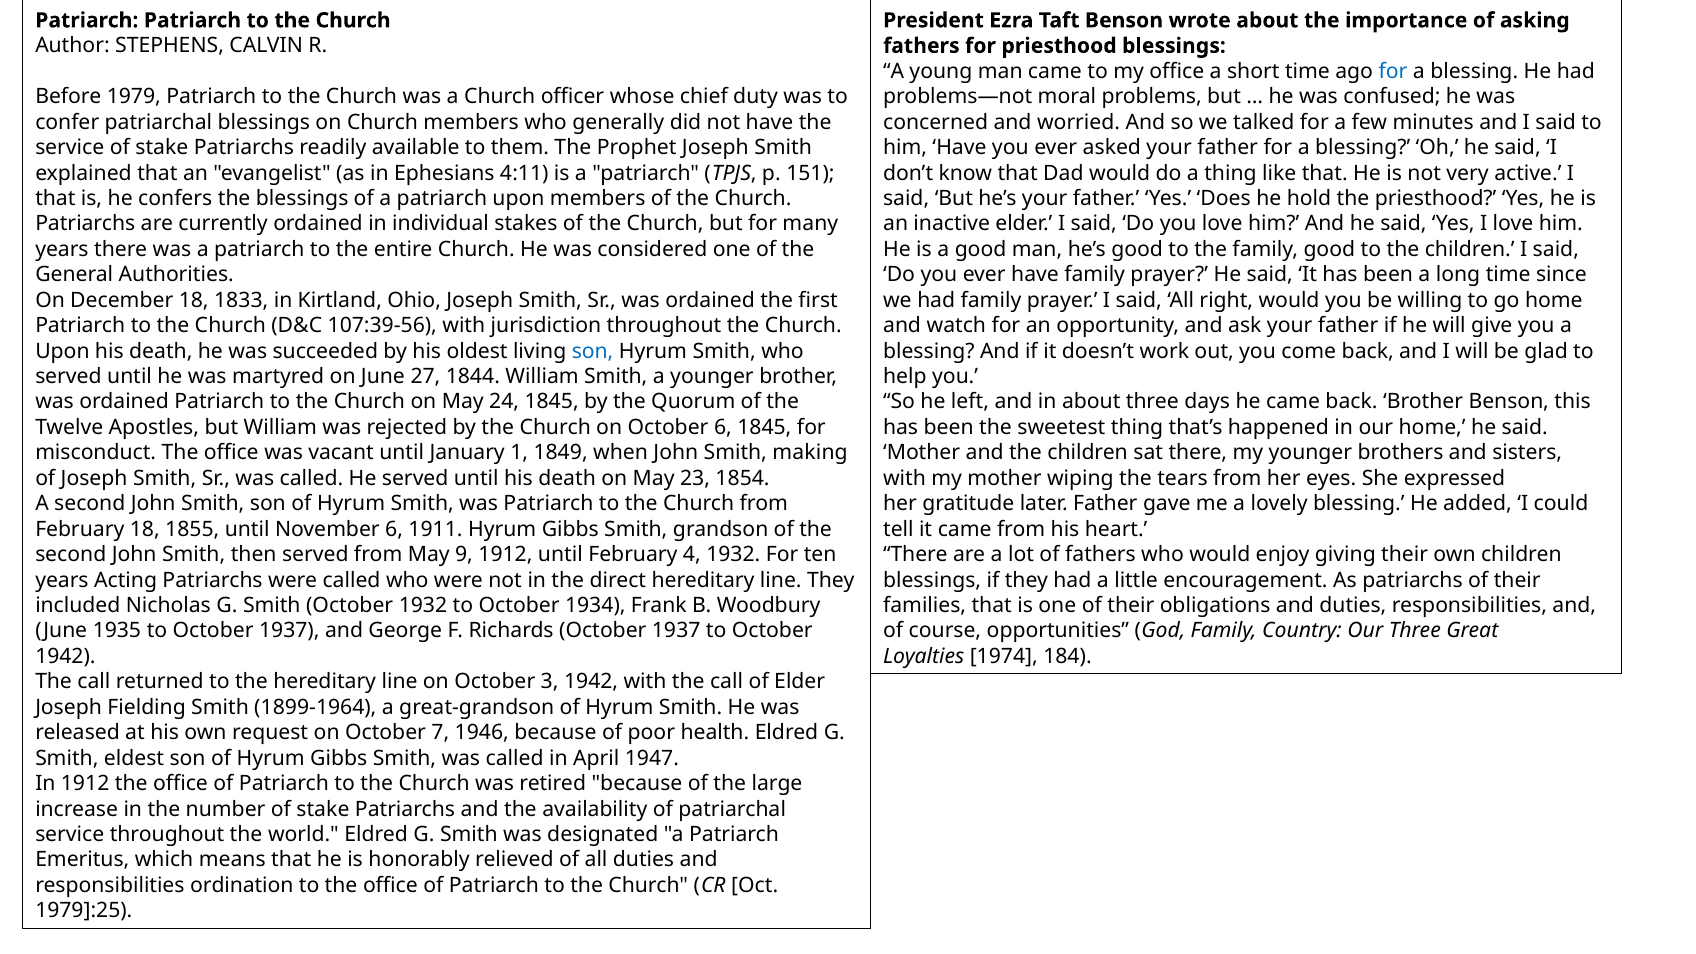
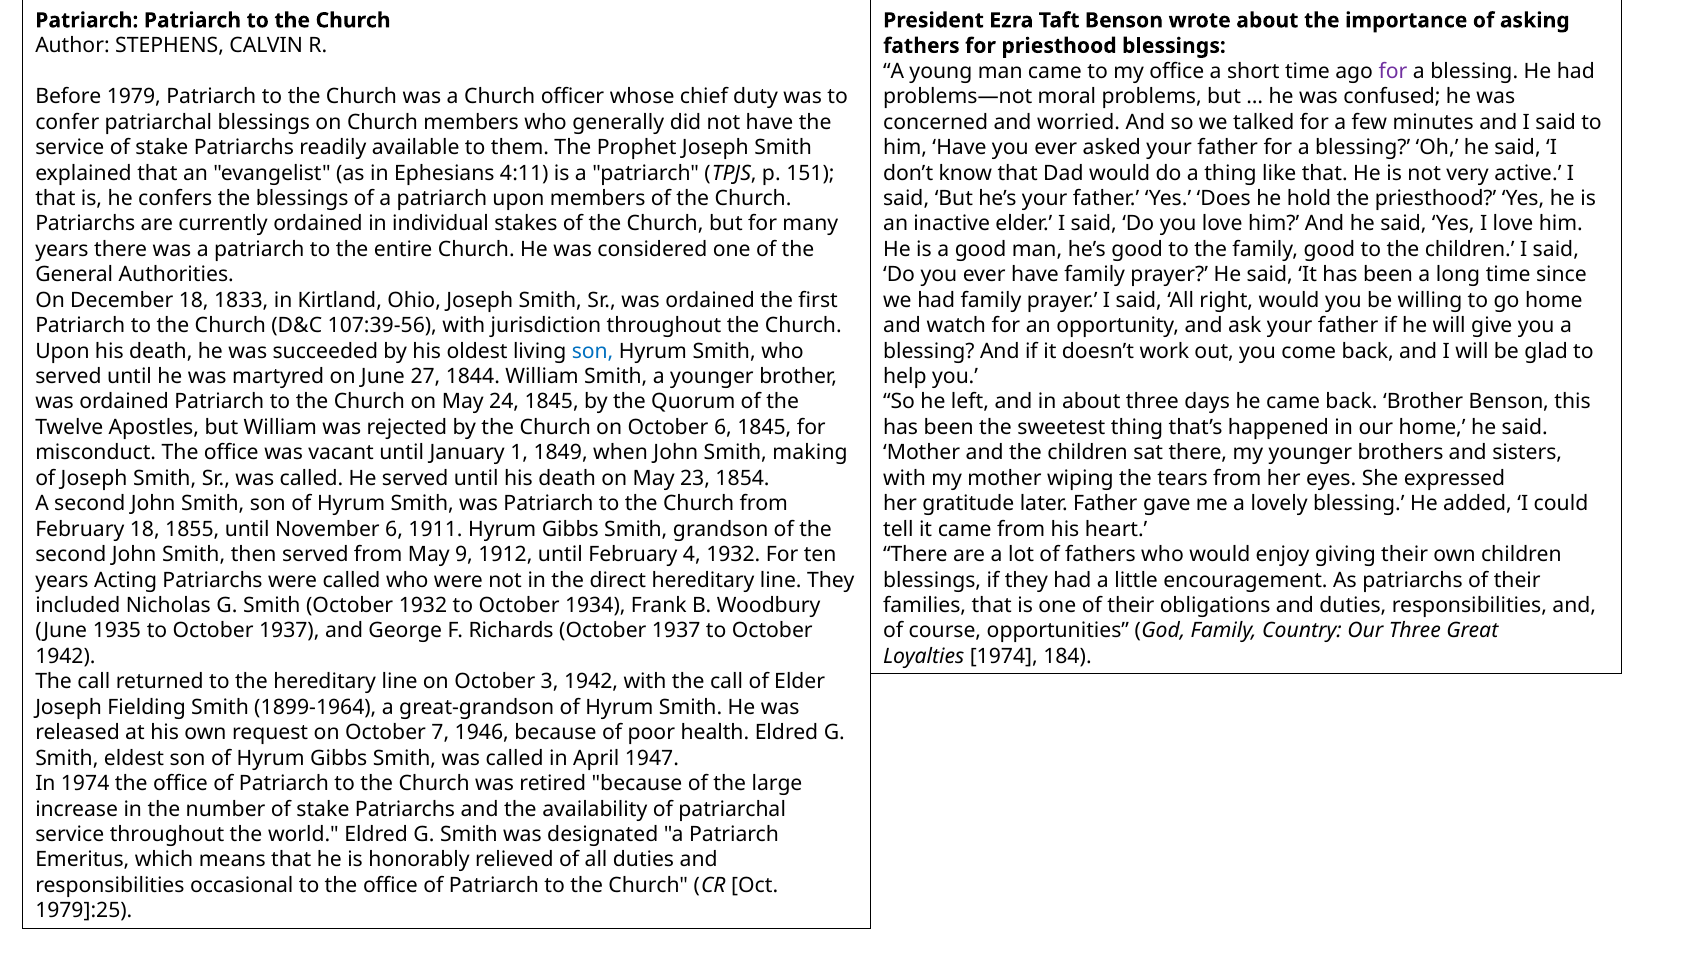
for colour: blue -> purple (1393, 71)
In 1912: 1912 -> 1974 (85, 784)
ordination: ordination -> occasional (242, 885)
